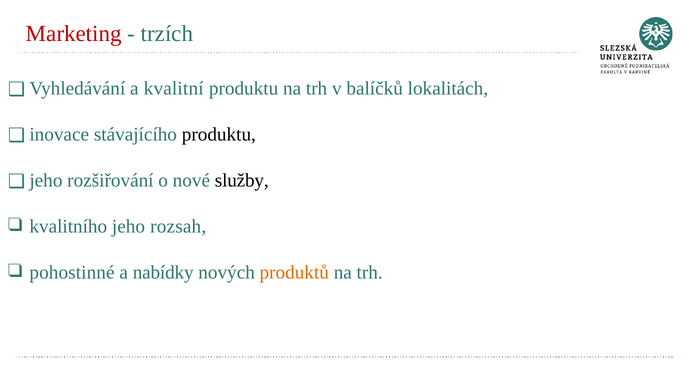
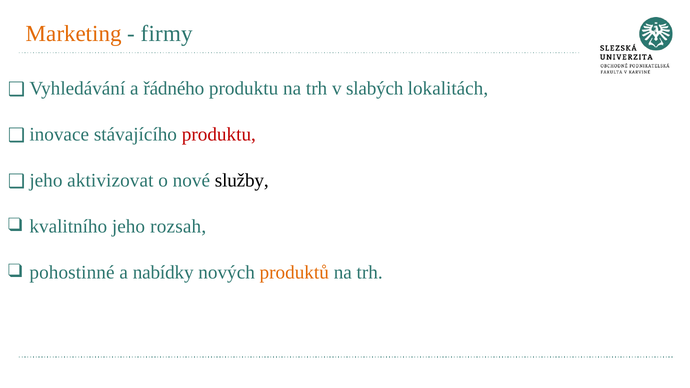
Marketing colour: red -> orange (74, 34)
trzích: trzích -> firmy (167, 34)
kvalitní: kvalitní -> řádného (174, 88)
balíčků: balíčků -> slabých (375, 88)
produktu colour: black -> red (219, 134)
rozšiřování: rozšiřování -> aktivizovat (110, 180)
